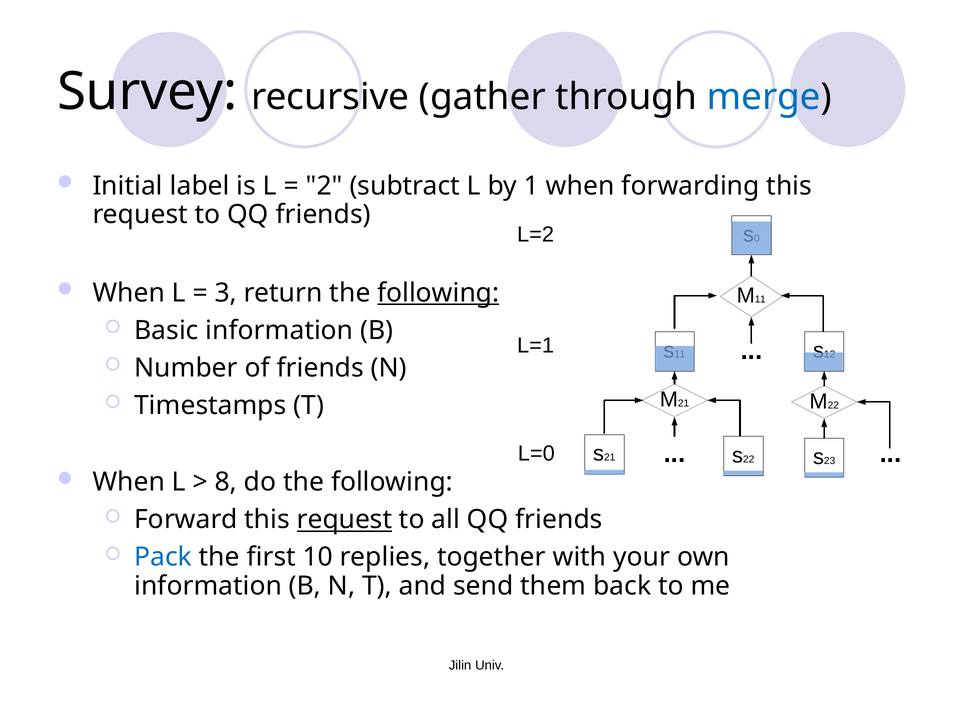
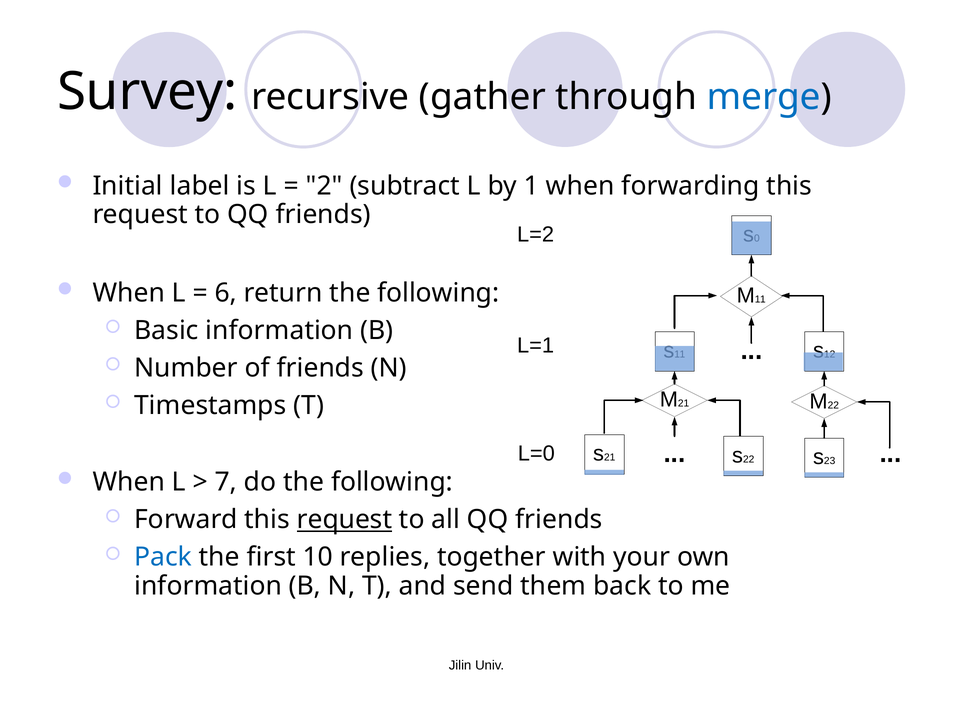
3: 3 -> 6 (226, 293)
following underline: present -> none (438, 293)
8: 8 -> 7 (226, 482)
